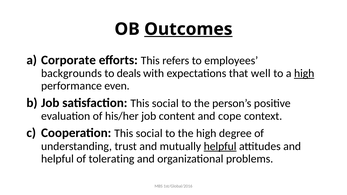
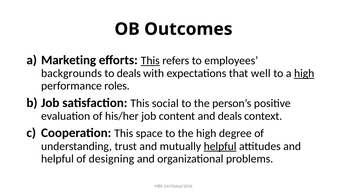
Outcomes underline: present -> none (188, 29)
Corporate: Corporate -> Marketing (69, 60)
This underline: none -> present (150, 61)
even: even -> roles (117, 86)
and cope: cope -> deals (230, 116)
Cooperation This social: social -> space (149, 134)
tolerating: tolerating -> designing (111, 159)
